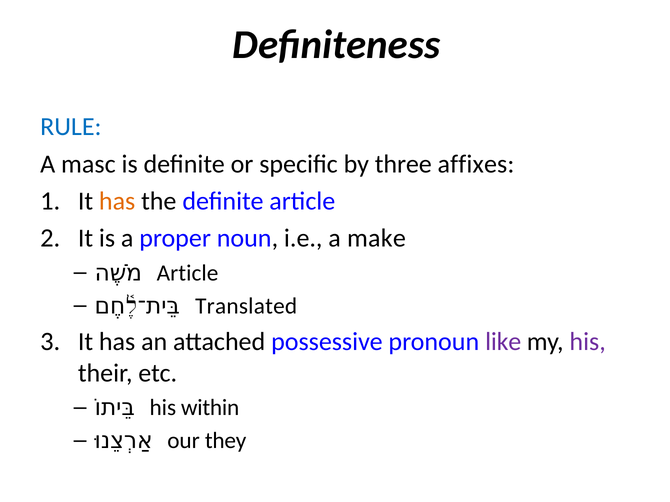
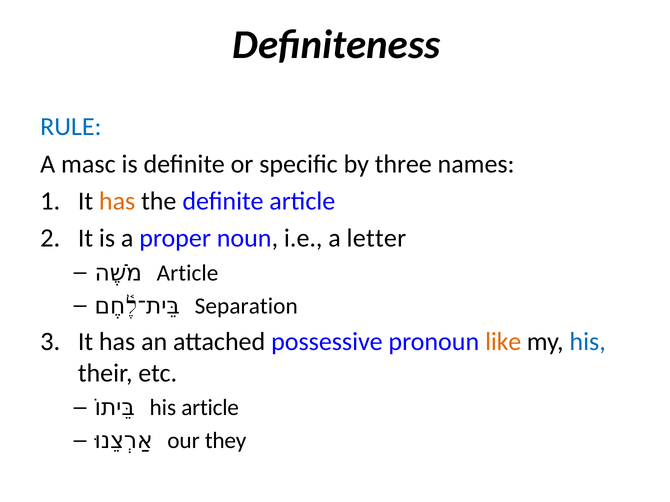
affixes: affixes -> names (476, 164)
make: make -> letter (376, 239)
Translated: Translated -> Separation (246, 306)
like colour: purple -> orange (503, 342)
his colour: purple -> blue (588, 342)
his within: within -> article (210, 408)
